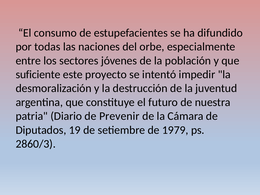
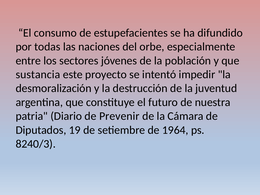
suficiente: suficiente -> sustancia (38, 74)
1979: 1979 -> 1964 (175, 130)
2860/3: 2860/3 -> 8240/3 (36, 144)
